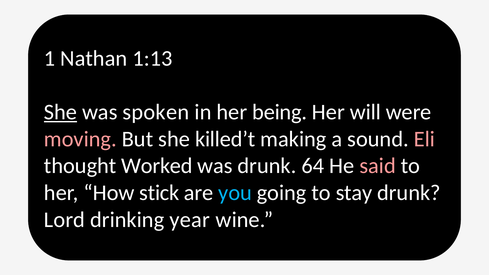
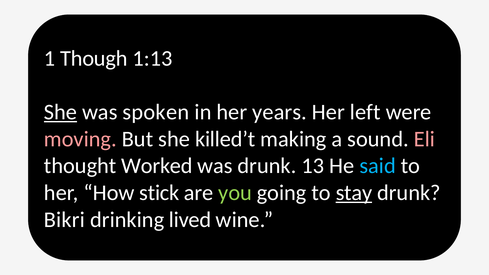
Nathan: Nathan -> Though (94, 58)
being: being -> years (280, 112)
will: will -> left (365, 112)
64: 64 -> 13 (313, 166)
said colour: pink -> light blue (378, 166)
you colour: light blue -> light green (235, 193)
stay underline: none -> present (354, 193)
Lord: Lord -> Bikri (64, 220)
year: year -> lived (190, 220)
